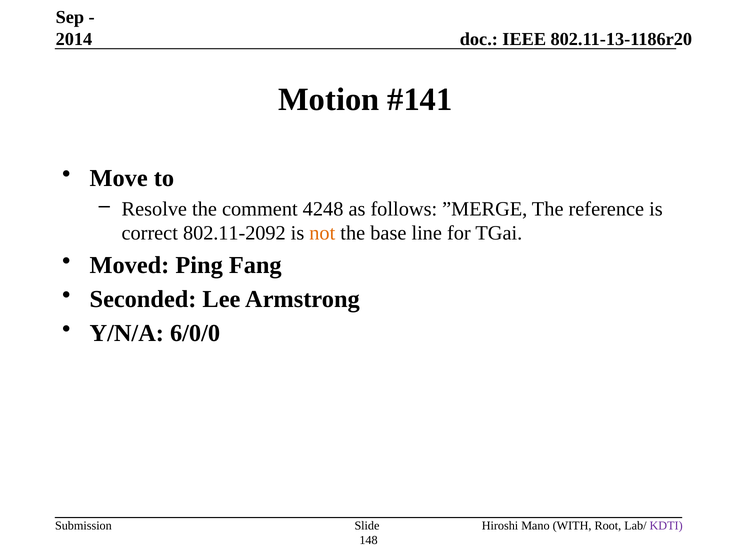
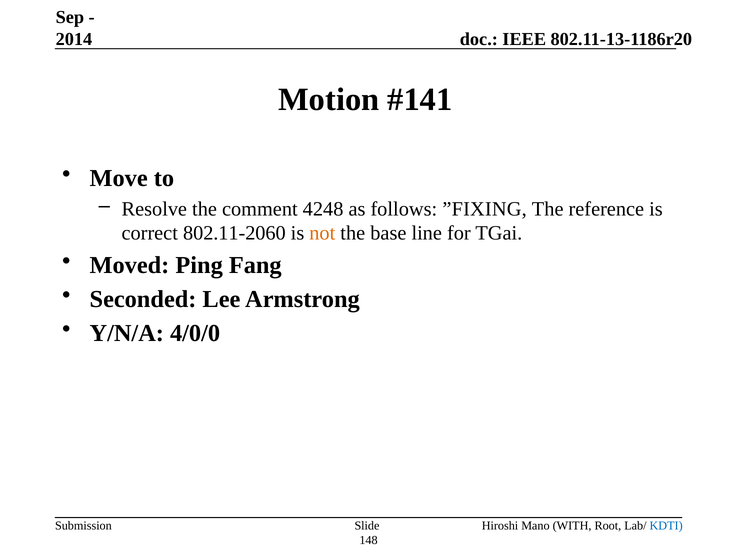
”MERGE: ”MERGE -> ”FIXING (485, 209)
802.11-2092: 802.11-2092 -> 802.11-2060 (234, 233)
6/0/0: 6/0/0 -> 4/0/0 (195, 334)
KDTI colour: purple -> blue (666, 526)
